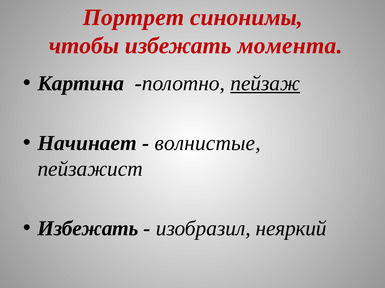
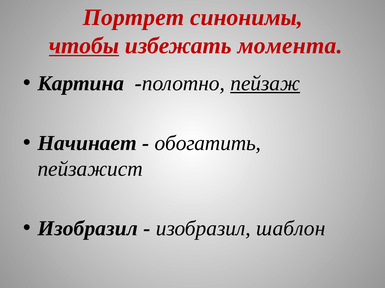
чтобы underline: none -> present (84, 46)
волнистые: волнистые -> обогатить (208, 144)
Избежать: Избежать -> Изобразил (88, 229)
неяркий: неяркий -> шаблон (291, 229)
